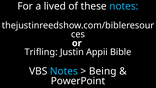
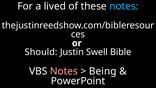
Trifling: Trifling -> Should (41, 52)
Appii: Appii -> Swell (97, 52)
Notes colour: light blue -> pink (64, 71)
